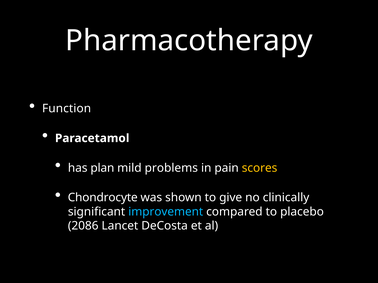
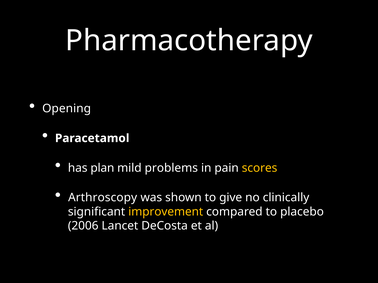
Function: Function -> Opening (67, 109)
Chondrocyte: Chondrocyte -> Arthroscopy (103, 198)
improvement colour: light blue -> yellow (166, 212)
2086: 2086 -> 2006 (83, 226)
